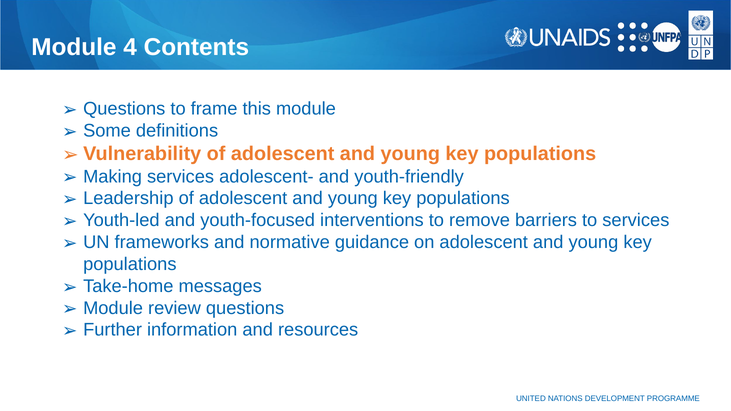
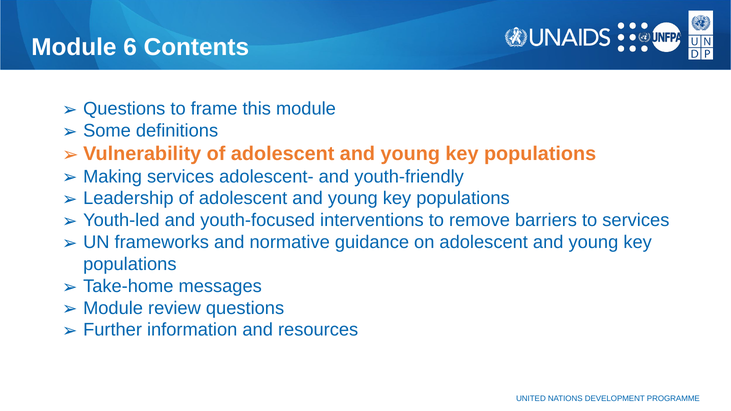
4: 4 -> 6 (130, 47)
